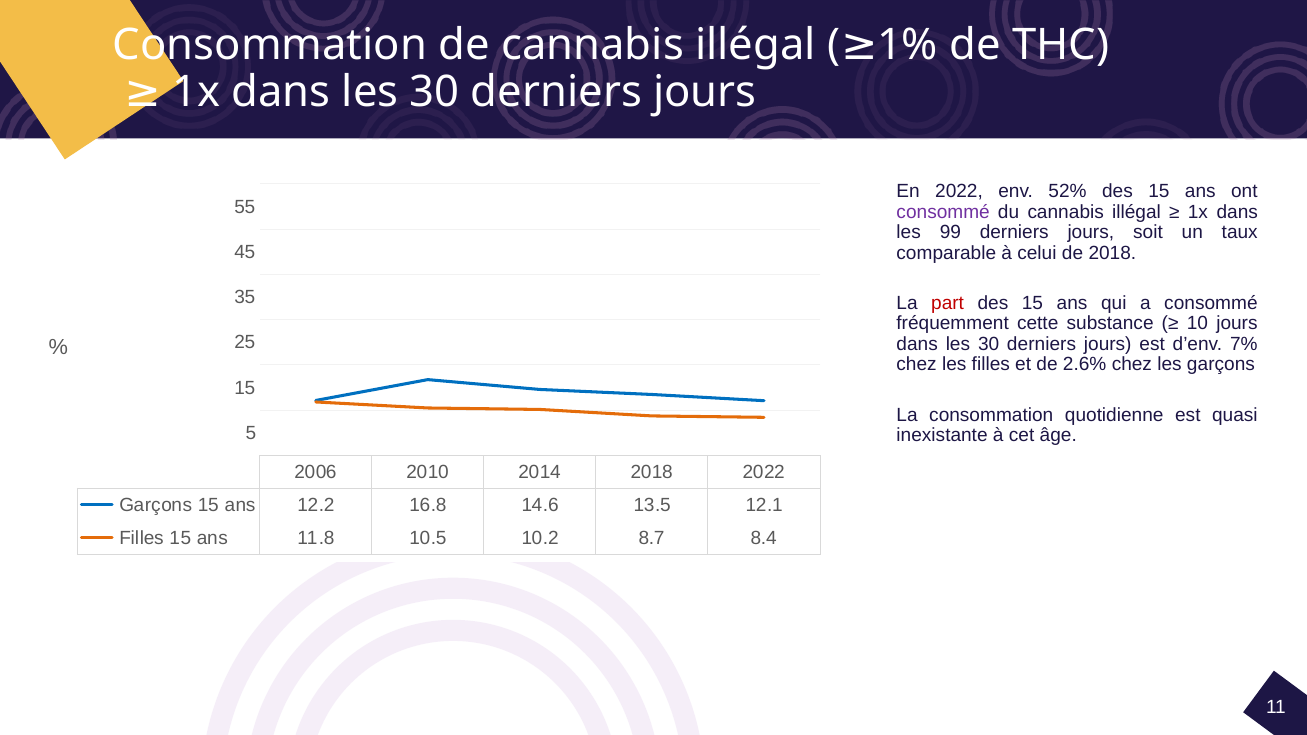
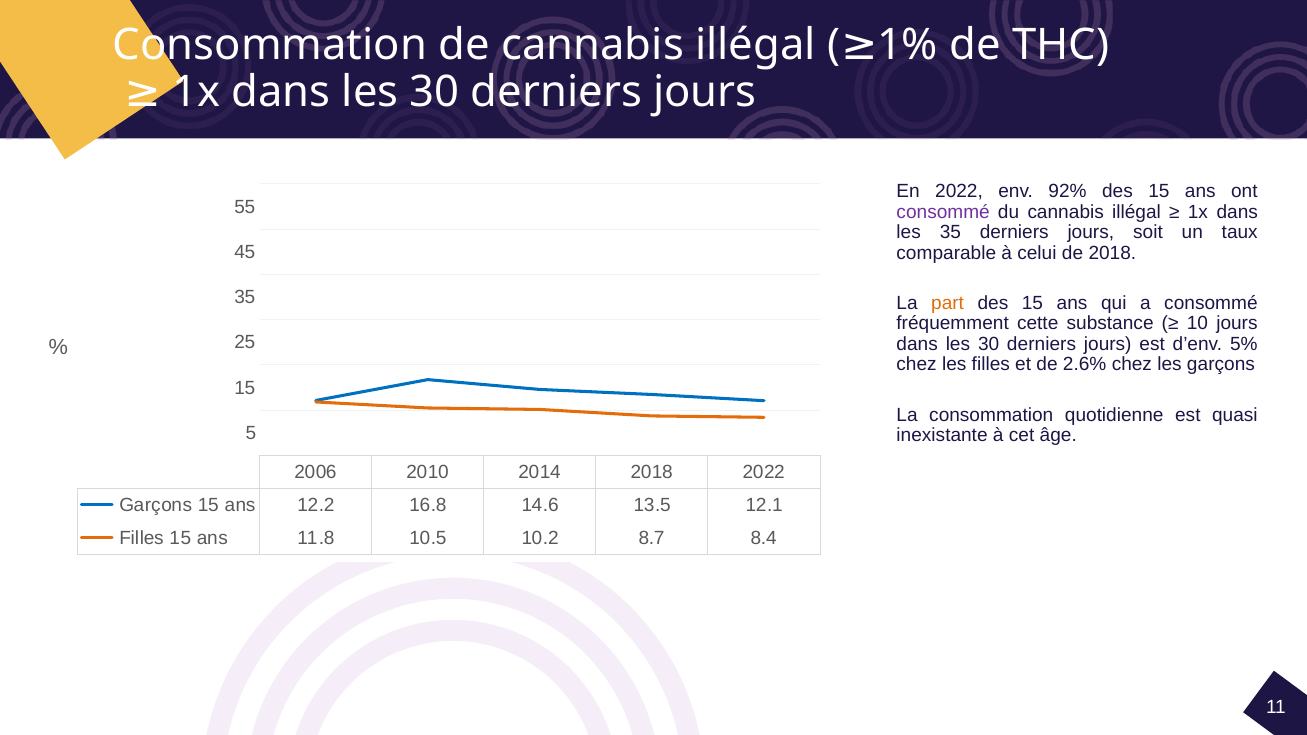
52%: 52% -> 92% (1068, 192)
les 99: 99 -> 35 (950, 232)
part colour: red -> orange (948, 303)
7%: 7% -> 5% (1244, 344)
